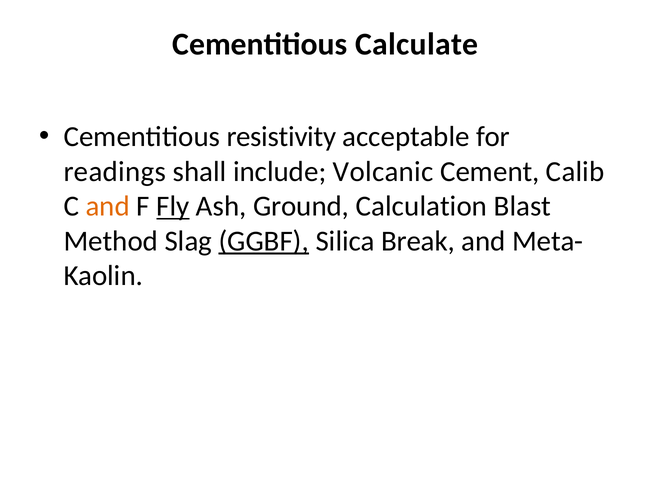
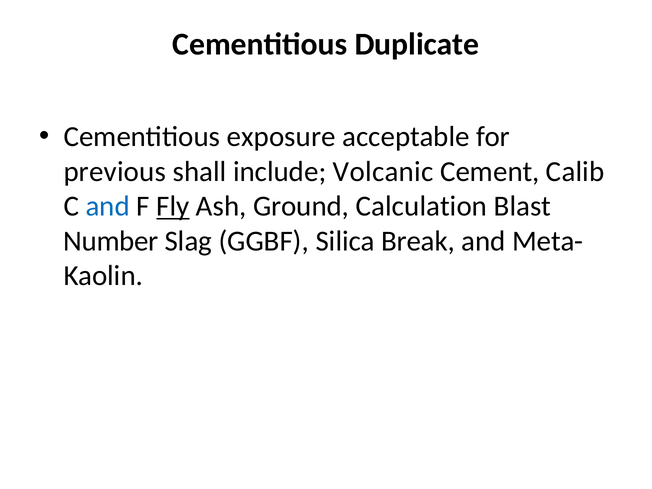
Calculate: Calculate -> Duplicate (417, 44)
resistivity: resistivity -> exposure (281, 137)
readings: readings -> previous (115, 172)
and colour: orange -> blue (108, 206)
Method: Method -> Number (111, 241)
GGBF underline: present -> none (264, 241)
